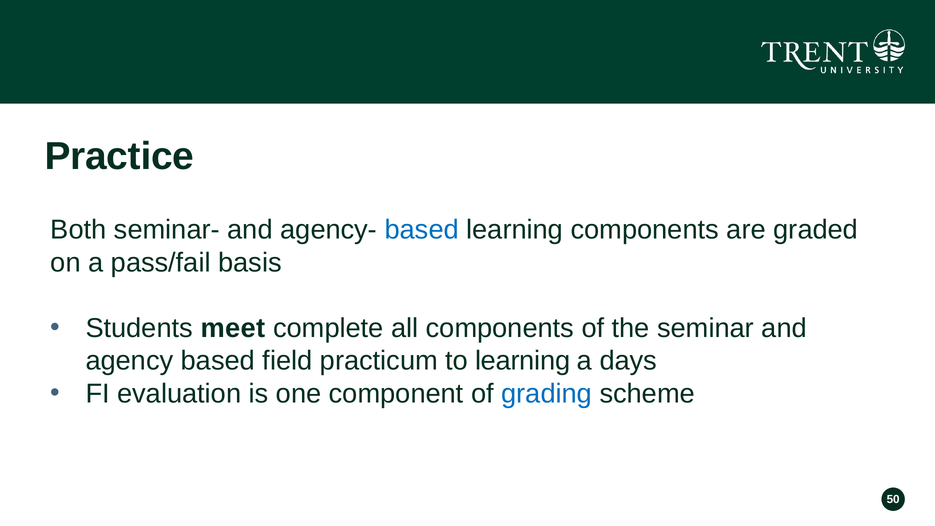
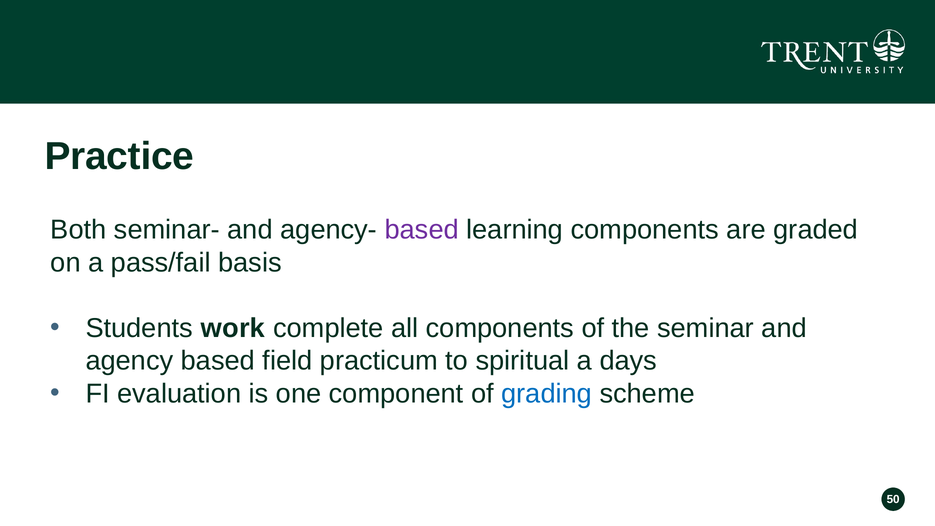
based colour: blue -> purple (422, 230)
meet: meet -> work (233, 328)
to learning: learning -> spiritual (523, 361)
